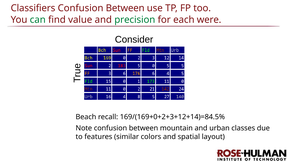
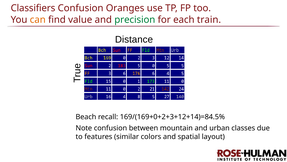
Between: Between -> Oranges (125, 8)
can colour: green -> orange (38, 20)
were: were -> train (209, 20)
Consider: Consider -> Distance (134, 39)
